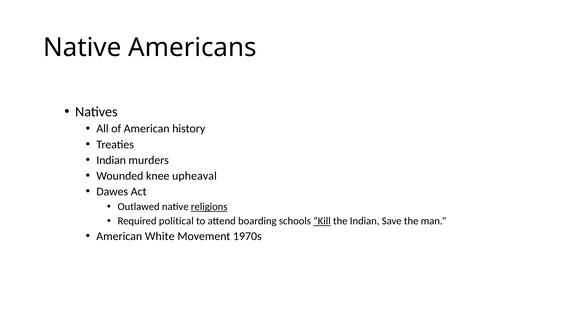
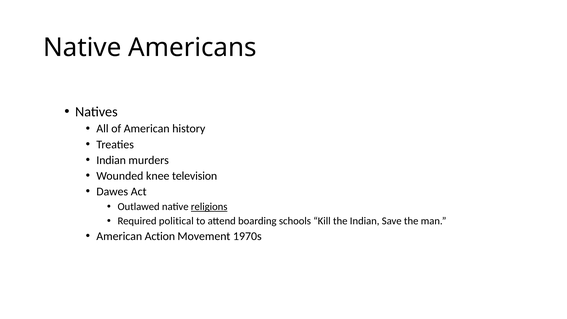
upheaval: upheaval -> television (195, 176)
Kill underline: present -> none (322, 221)
White: White -> Action (160, 236)
